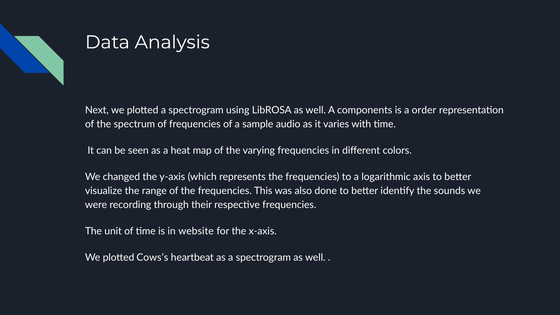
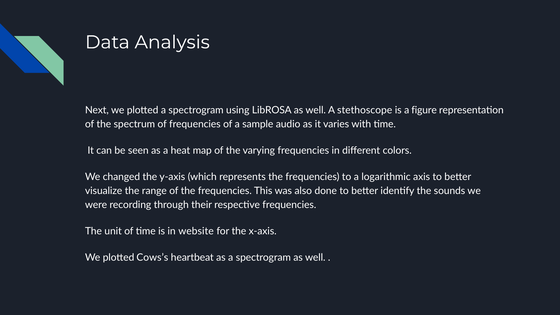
components: components -> stethoscope (365, 110)
order: order -> figure (424, 110)
